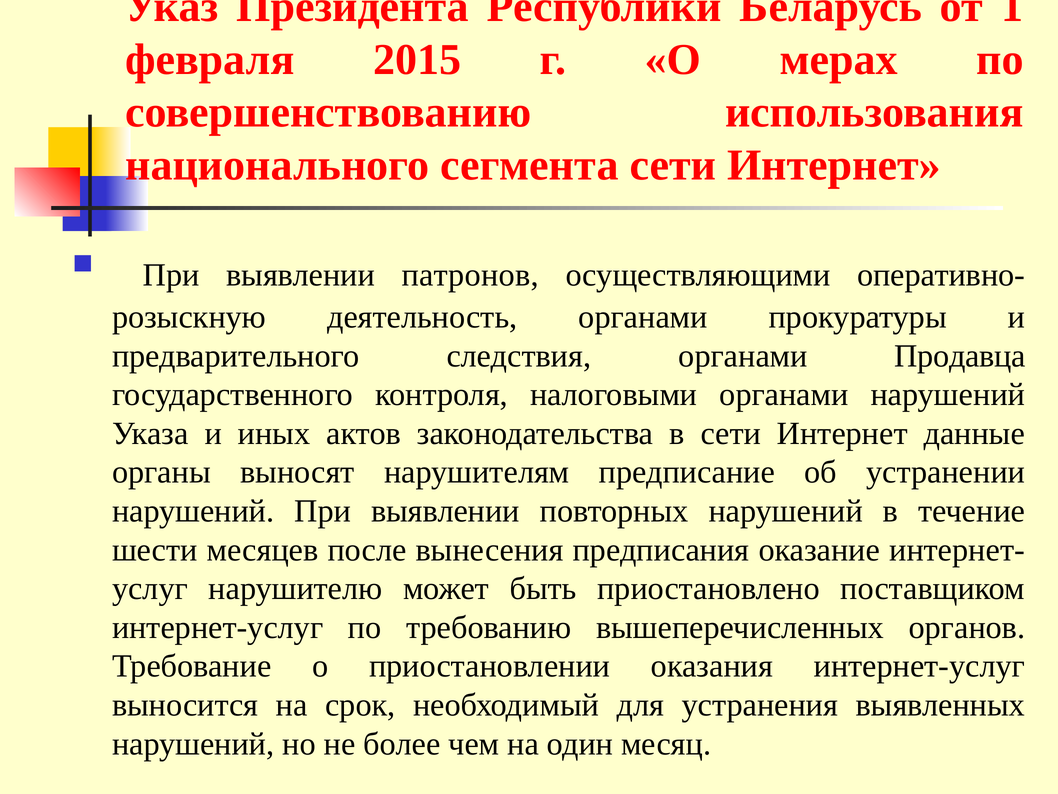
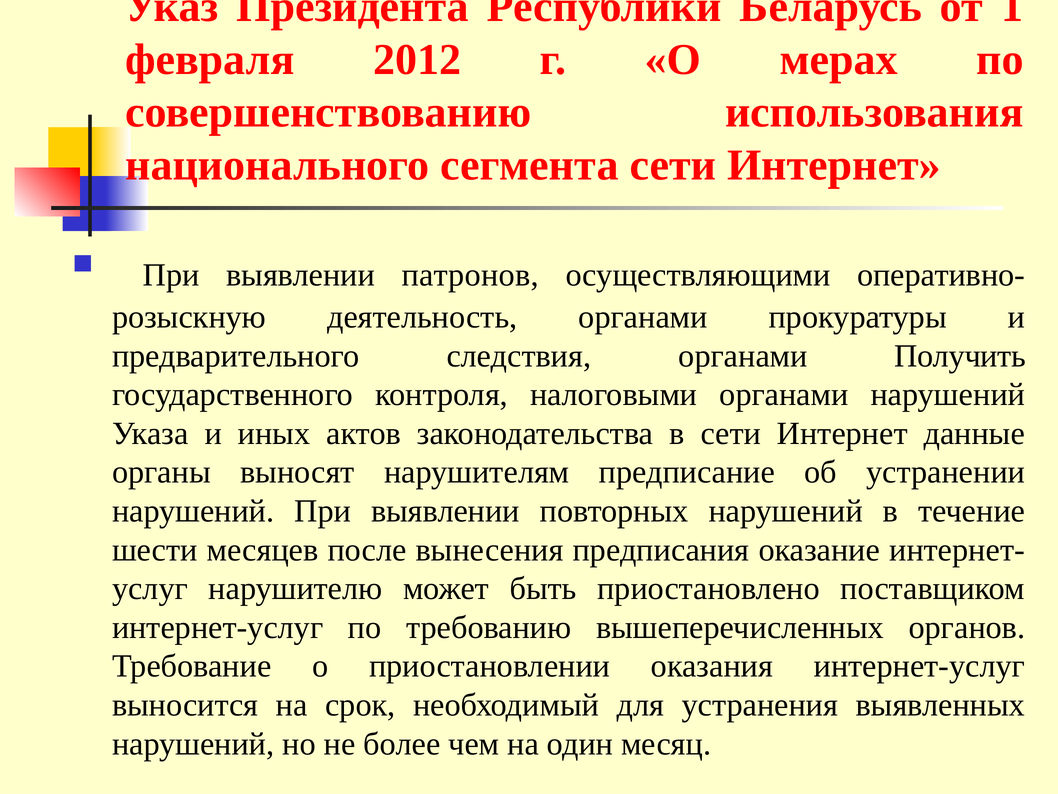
2015: 2015 -> 2012 (417, 59)
Продавца: Продавца -> Получить (960, 356)
